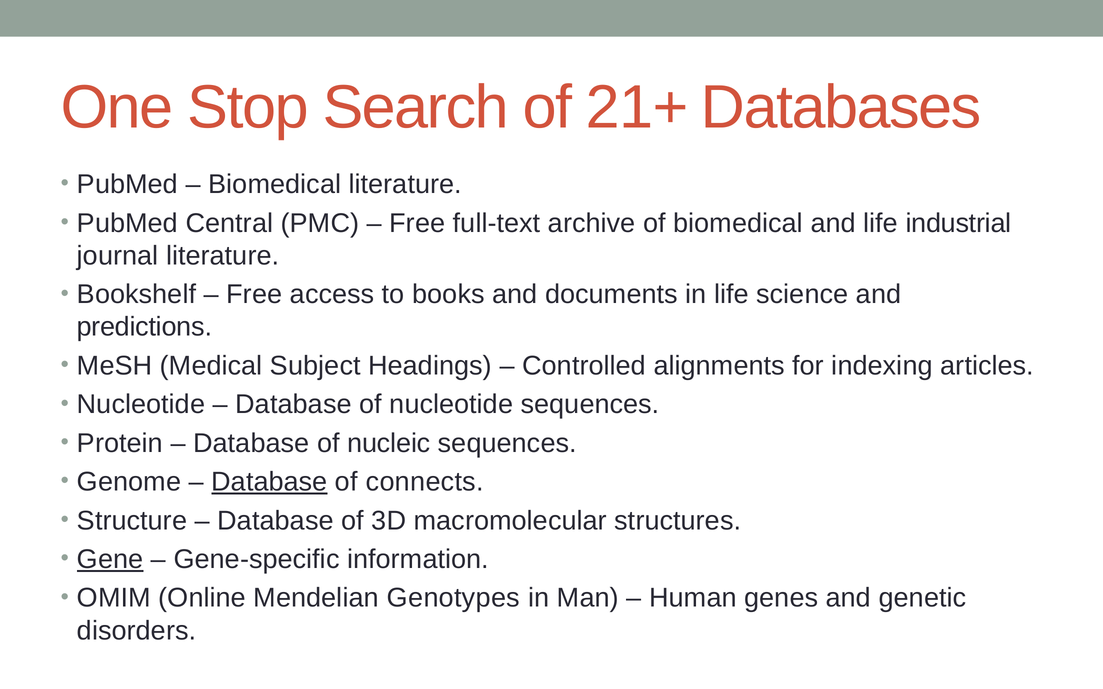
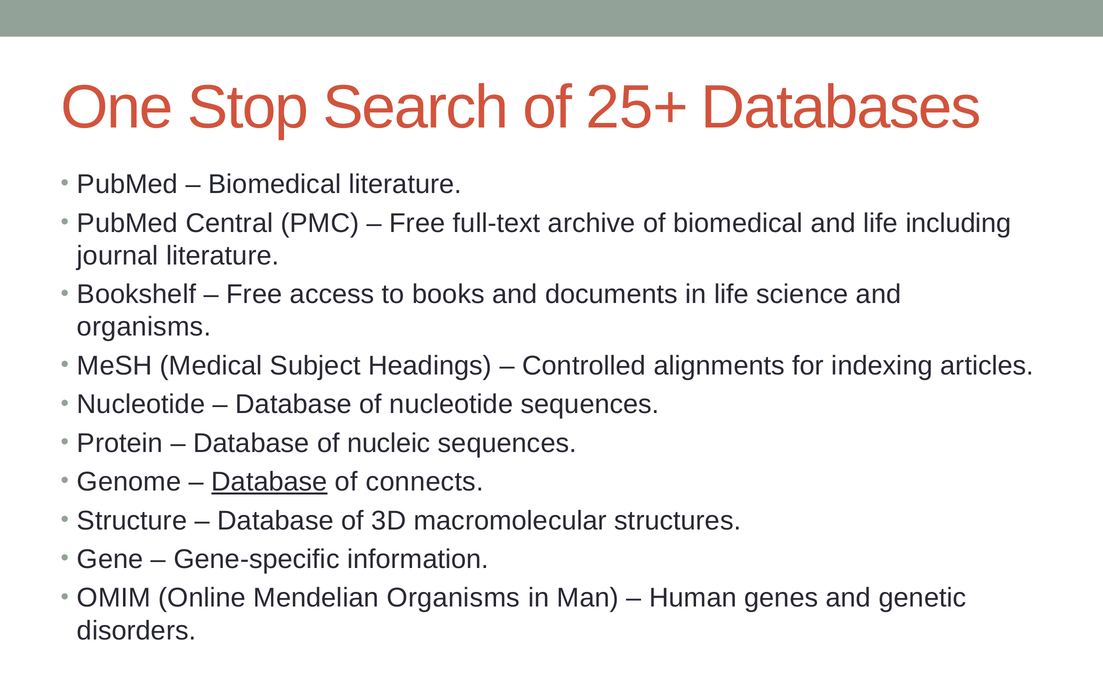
21+: 21+ -> 25+ (637, 108)
industrial: industrial -> including (958, 223)
predictions: predictions -> organisms (144, 327)
Gene underline: present -> none (110, 560)
Mendelian Genotypes: Genotypes -> Organisms (453, 598)
